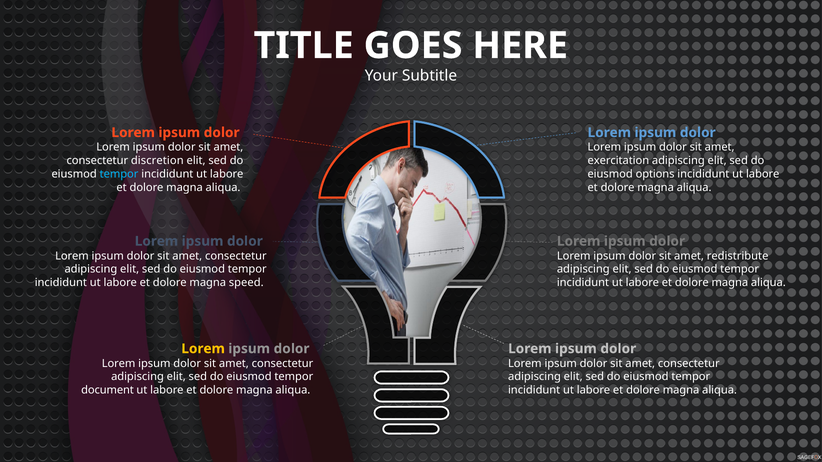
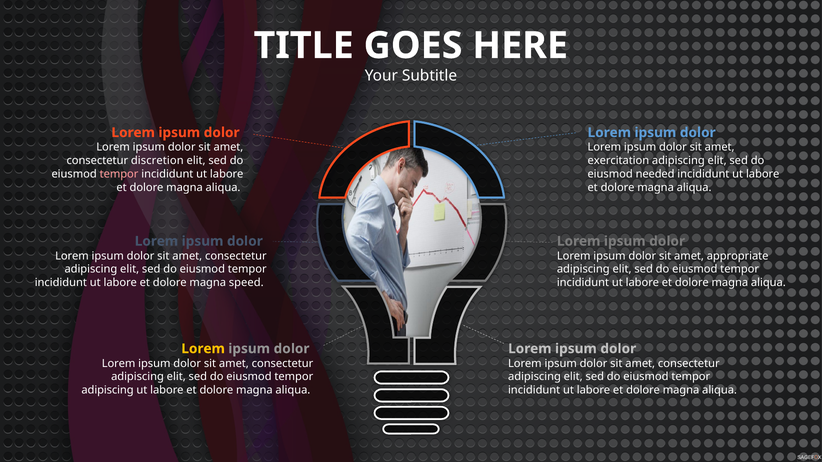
tempor colour: light blue -> pink (119, 174)
options: options -> needed (655, 174)
redistribute: redistribute -> appropriate (738, 256)
document: document -> adipiscing (108, 390)
